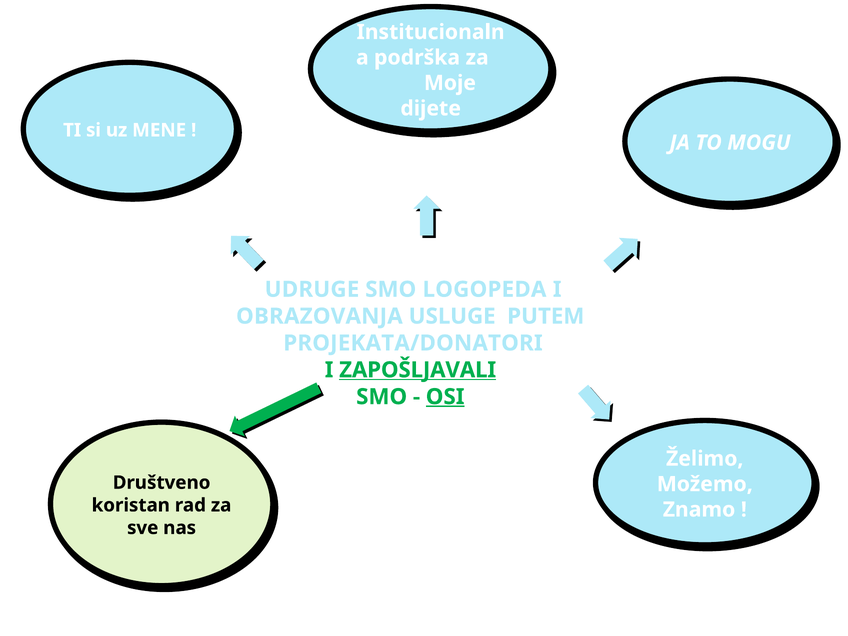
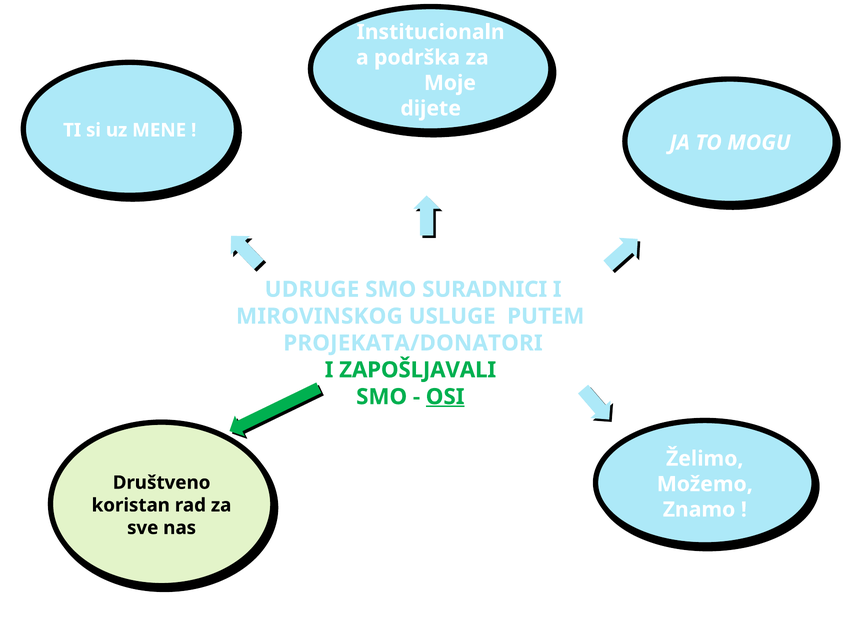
LOGOPEDA: LOGOPEDA -> SURADNICI (485, 289)
OBRAZOVANJA: OBRAZOVANJA -> MIROVINSKOG (319, 316)
ZAPOŠLJAVALI underline: present -> none (418, 370)
